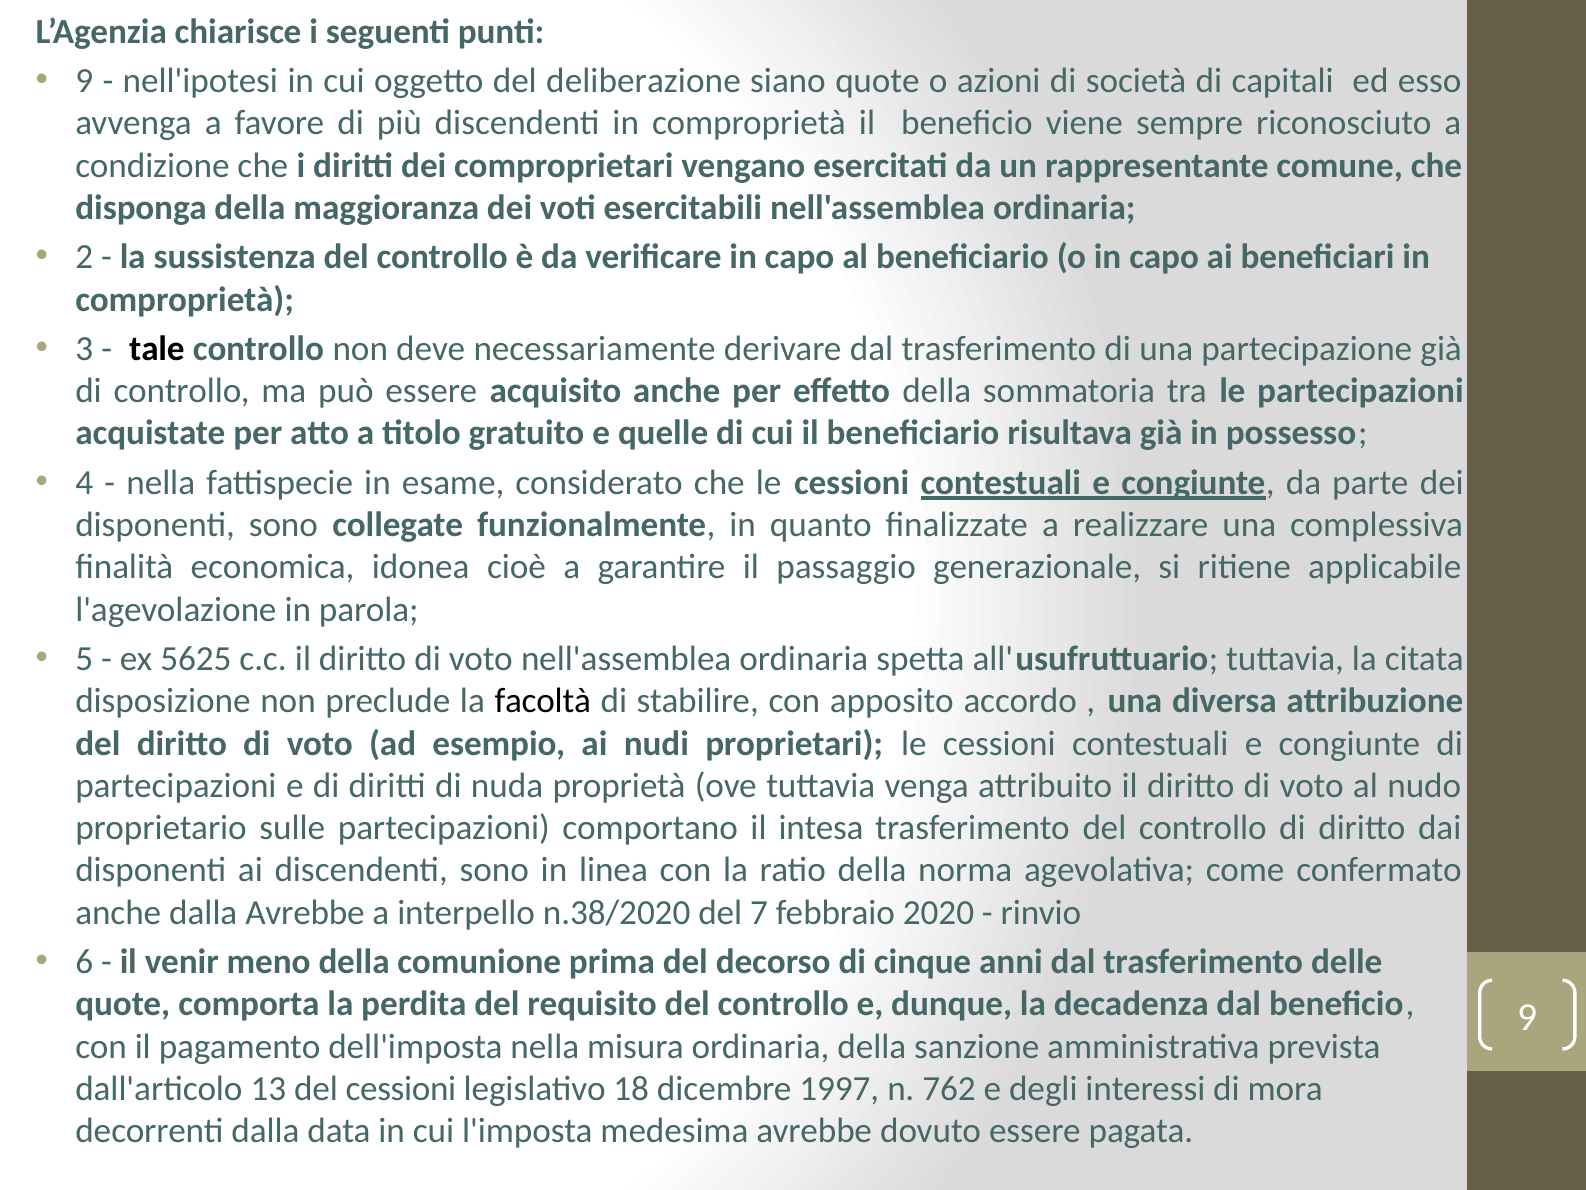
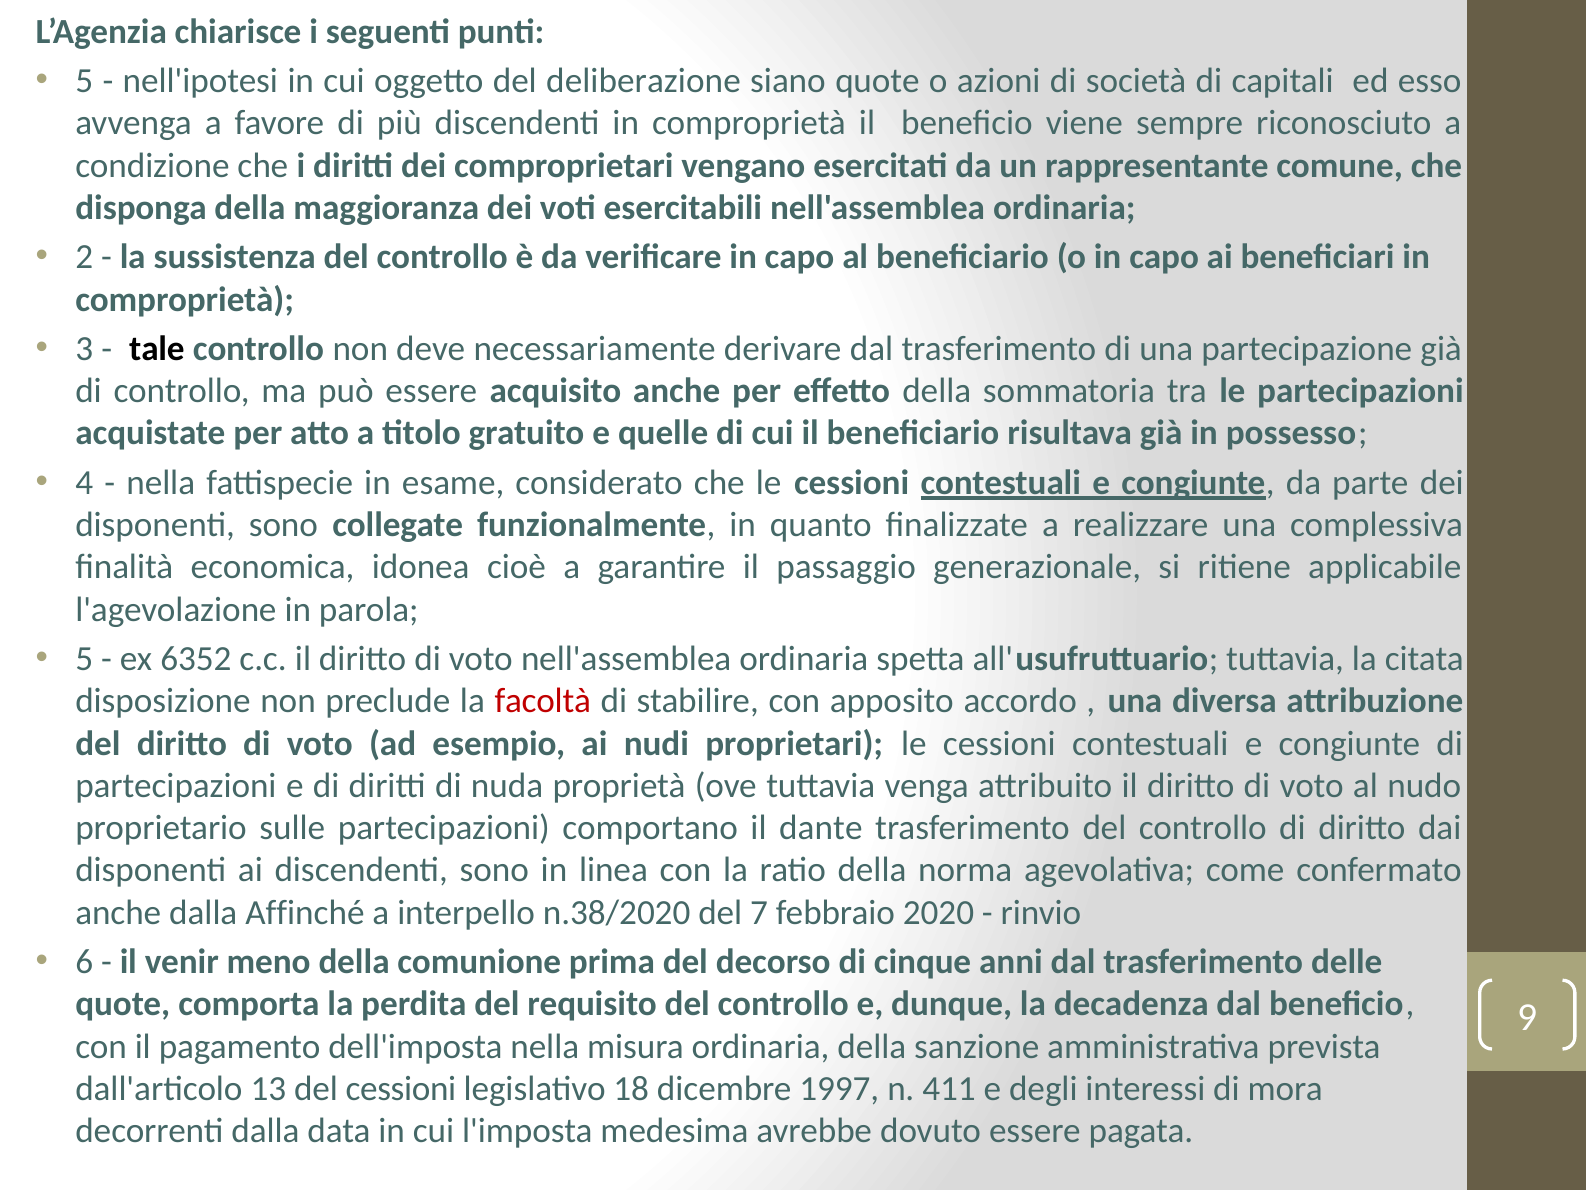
9: 9 -> 5 (84, 81)
5625: 5625 -> 6352 (196, 659)
facoltà colour: black -> red (543, 701)
intesa: intesa -> dante (821, 828)
dalla Avrebbe: Avrebbe -> Affinché (305, 912)
762: 762 -> 411 (949, 1088)
